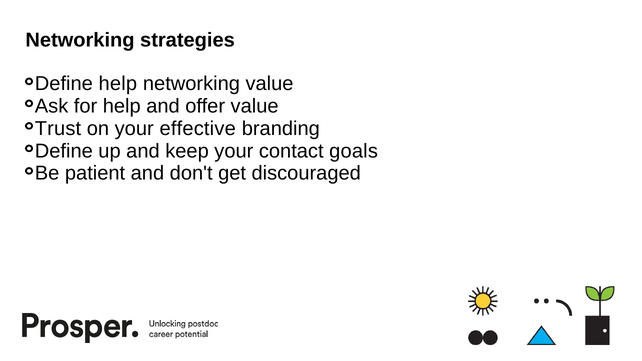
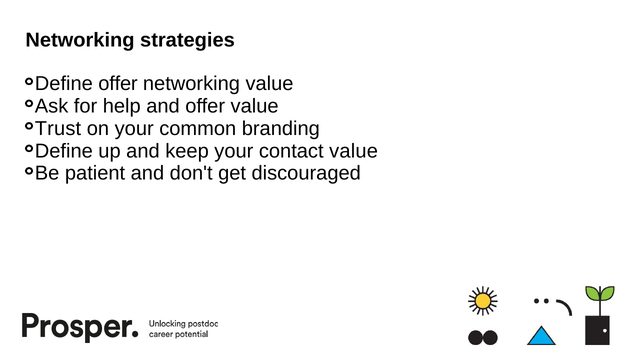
Define help: help -> offer (118, 84)
effective: effective -> common (198, 129)
contact goals: goals -> value (354, 151)
